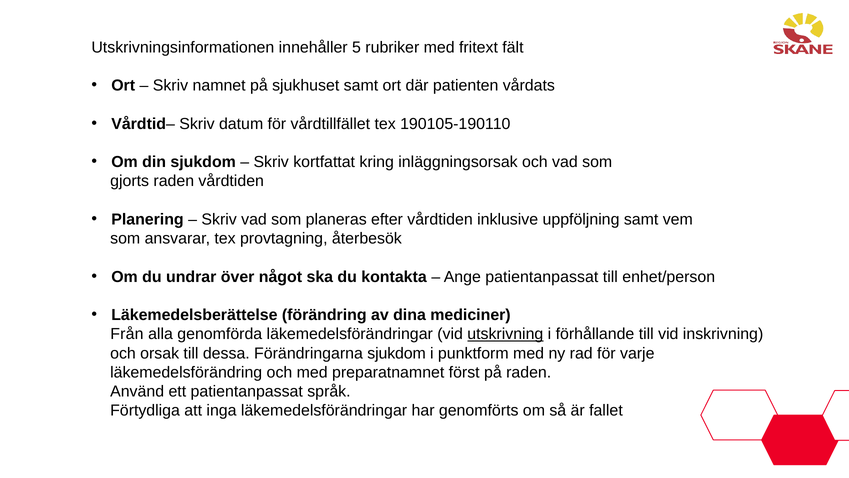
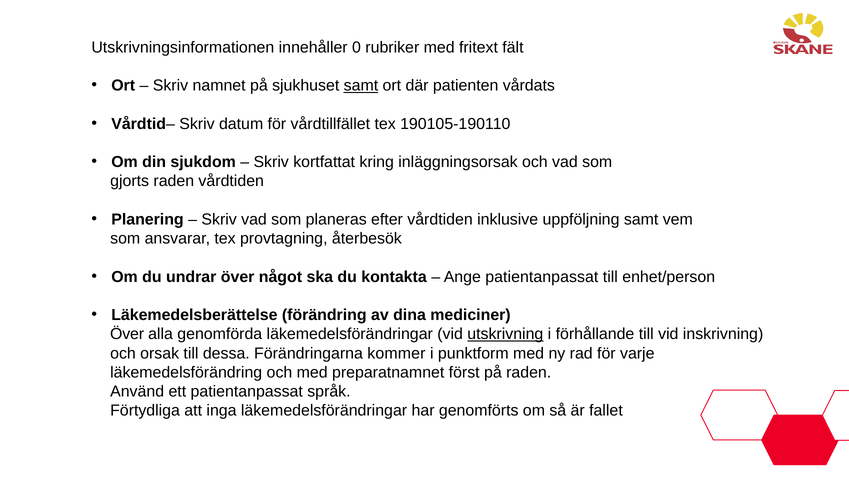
5: 5 -> 0 (357, 47)
samt underline: none -> present (361, 85)
Från: Från -> Över (127, 334)
Förändringarna sjukdom: sjukdom -> kommer (396, 353)
